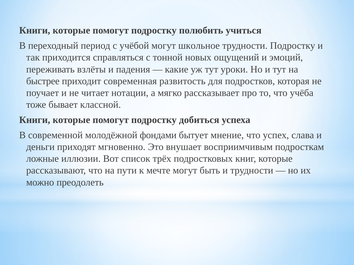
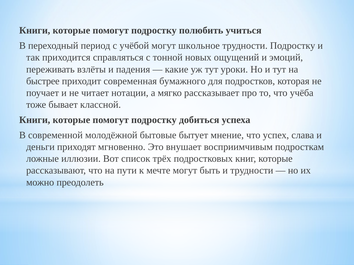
развитость: развитость -> бумажного (182, 81)
фондами: фондами -> бытовые (158, 135)
